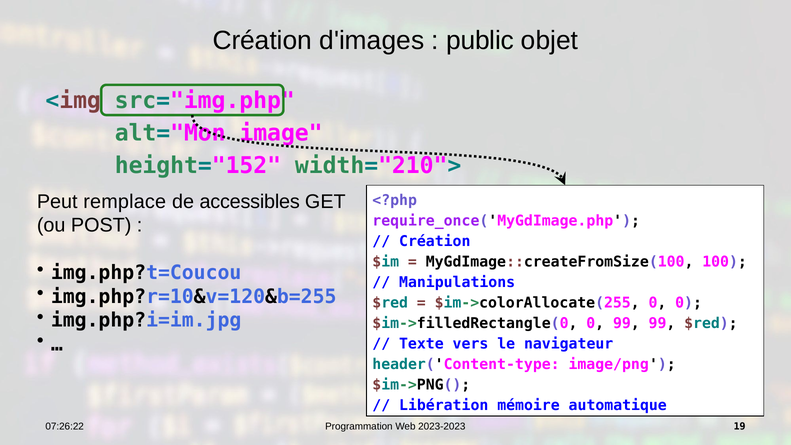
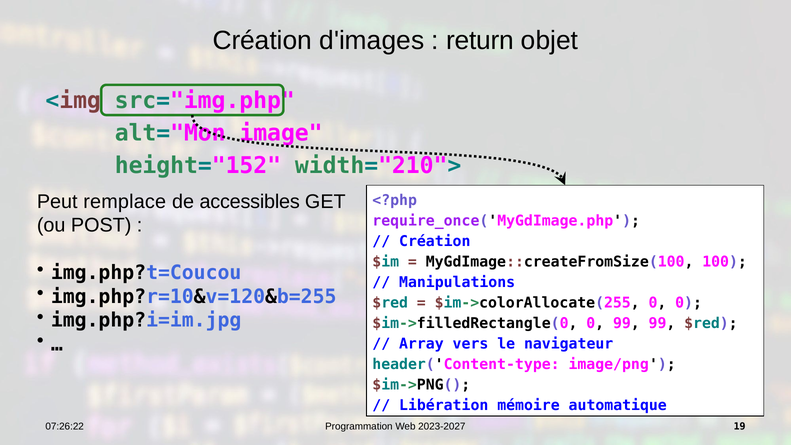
public: public -> return (480, 41)
Texte: Texte -> Array (421, 344)
2023-2023: 2023-2023 -> 2023-2027 (442, 427)
